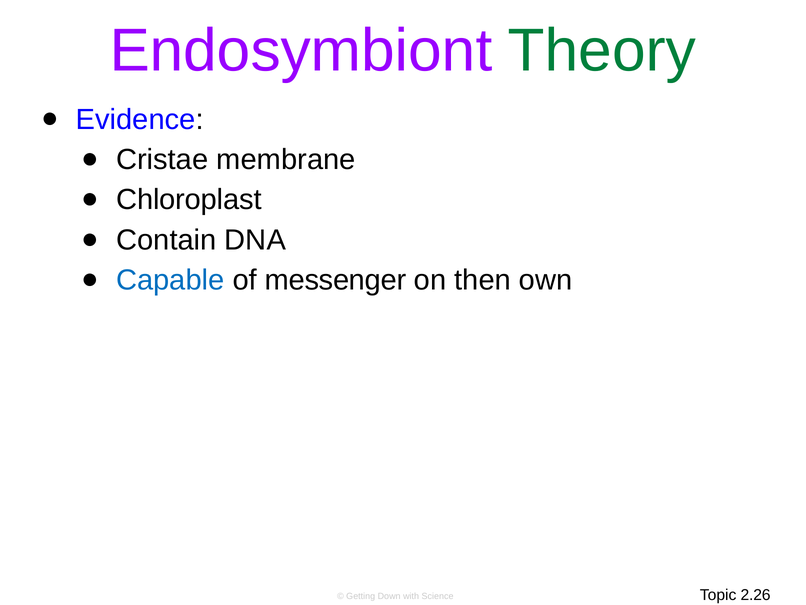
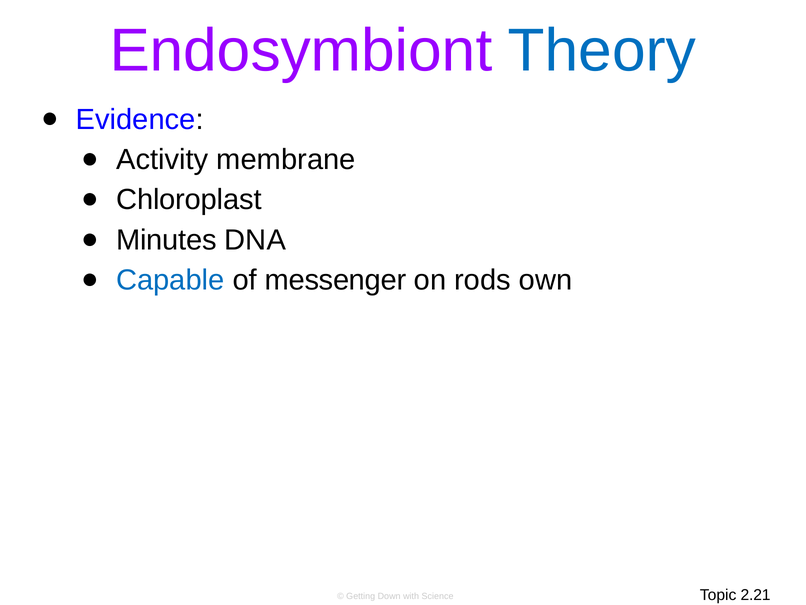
Theory colour: green -> blue (602, 51)
Cristae: Cristae -> Activity (162, 159)
Contain: Contain -> Minutes (166, 240)
then: then -> rods (483, 280)
2.26: 2.26 -> 2.21 (756, 594)
